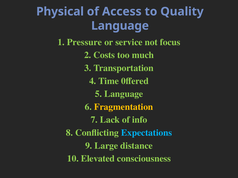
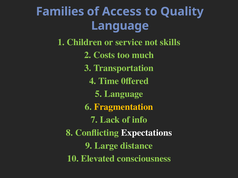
Physical: Physical -> Families (60, 12)
Pressure: Pressure -> Children (84, 42)
focus: focus -> skills (170, 42)
Expectations colour: light blue -> white (147, 133)
